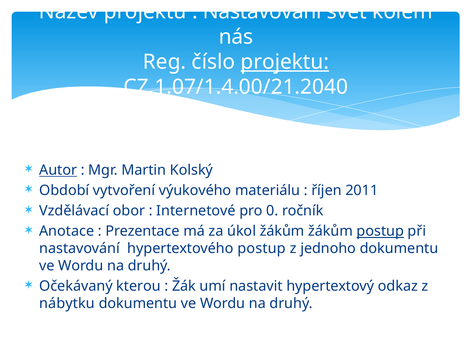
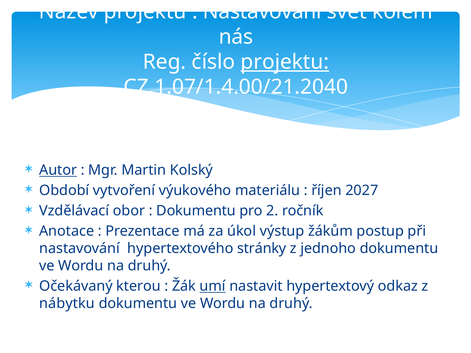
2011: 2011 -> 2027 (362, 191)
Internetové: Internetové -> Dokumentu (196, 211)
0: 0 -> 2 (272, 211)
úkol žákům: žákům -> výstup (282, 231)
postup underline: present -> none (380, 231)
hypertextového postup: postup -> stránky (262, 249)
umí underline: none -> present (213, 286)
